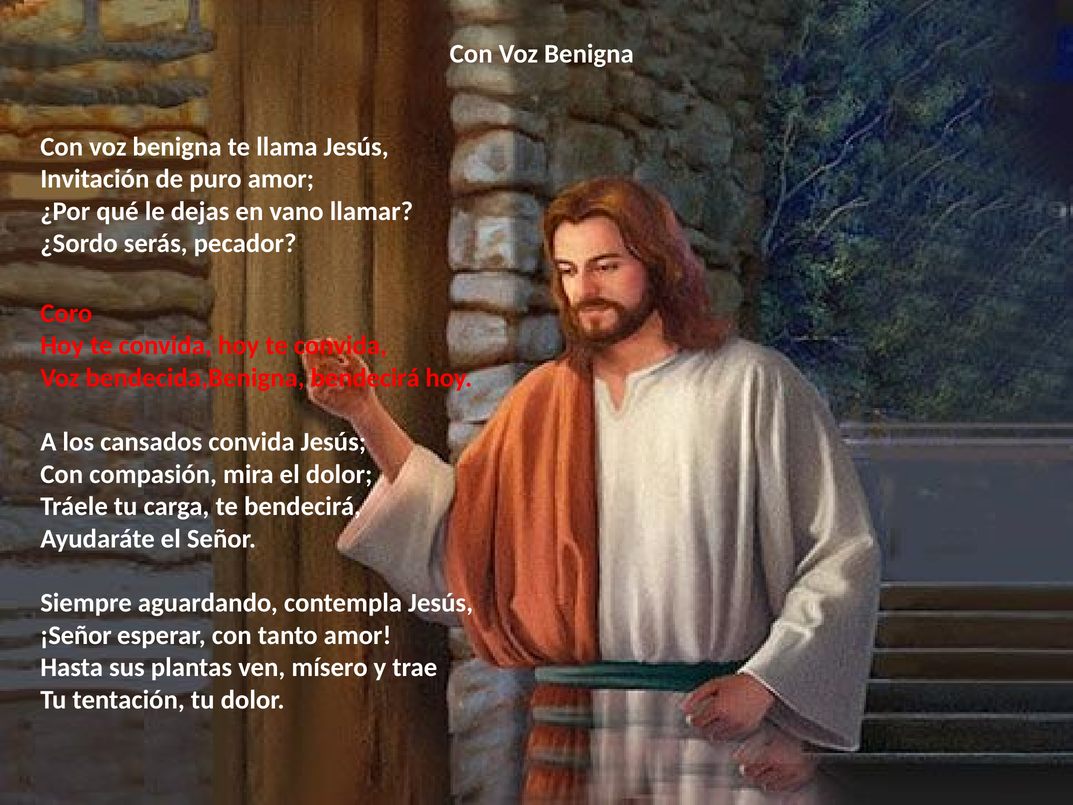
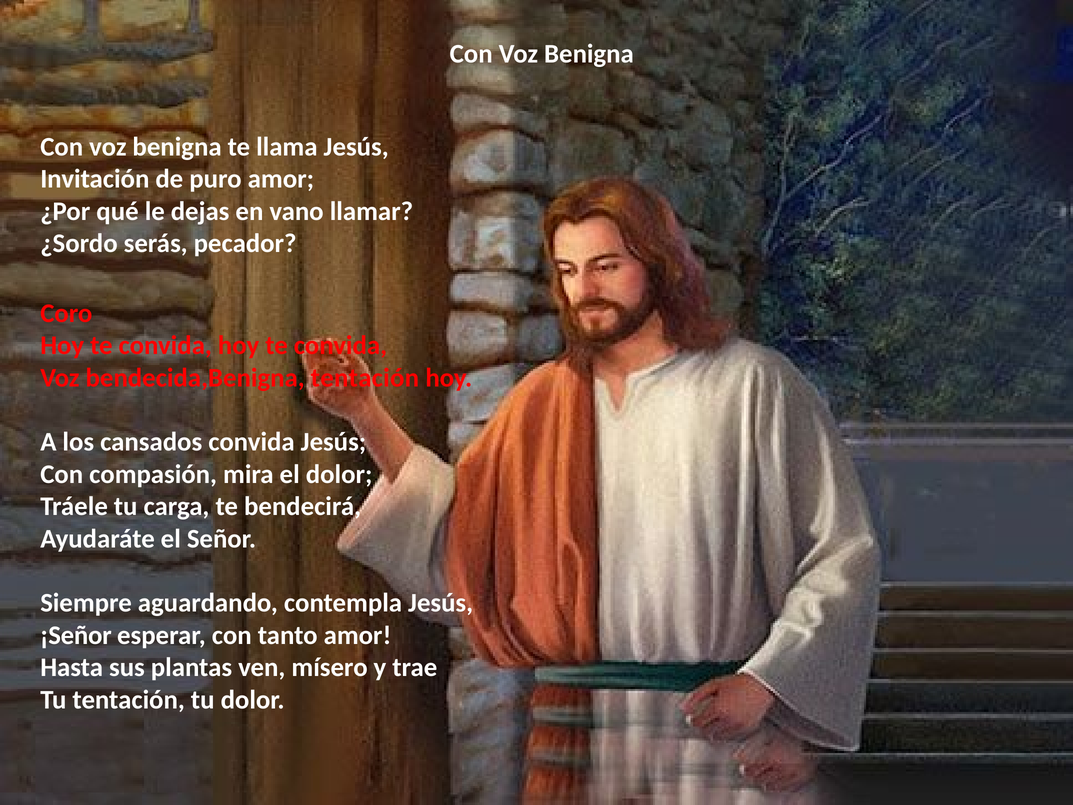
bendecida,Benigna bendecirá: bendecirá -> tentación (365, 378)
